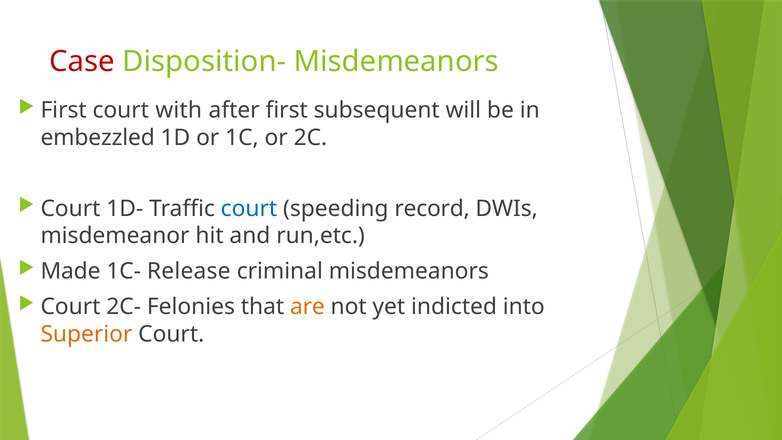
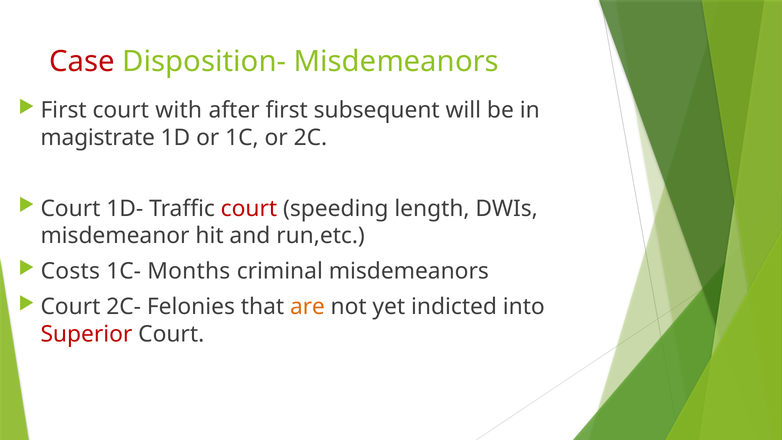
embezzled: embezzled -> magistrate (98, 138)
court colour: blue -> red (249, 208)
record: record -> length (432, 208)
Made: Made -> Costs (70, 271)
Release: Release -> Months (189, 271)
Superior colour: orange -> red (86, 334)
